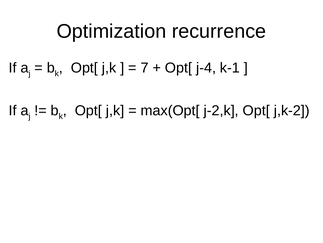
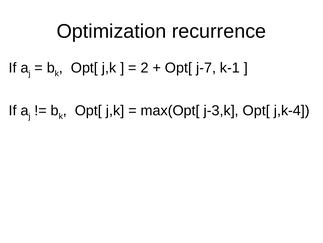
7: 7 -> 2 (145, 68)
j-4: j-4 -> j-7 (206, 68)
j-2,k: j-2,k -> j-3,k (221, 110)
j,k-2: j,k-2 -> j,k-4 (292, 110)
